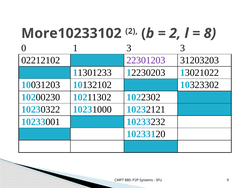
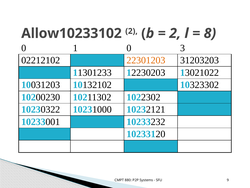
More10233102: More10233102 -> Allow10233102 (71, 33)
1 3: 3 -> 0 (129, 48)
22301203 colour: purple -> orange (146, 60)
